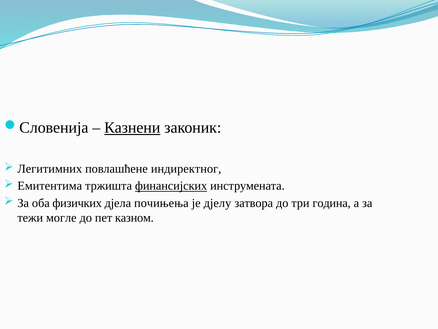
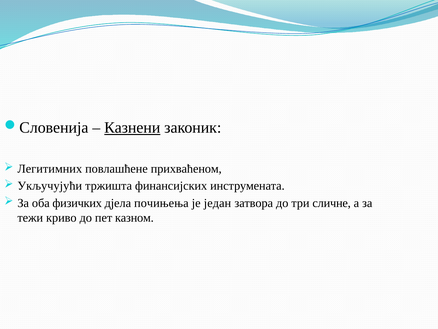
индиректног: индиректног -> прихваћеном (186, 169)
Емитентима: Емитентима -> Укључујући (50, 186)
финансијских underline: present -> none (171, 186)
дјелу: дјелу -> један (217, 203)
година: година -> сличне (332, 203)
могле: могле -> криво (61, 217)
